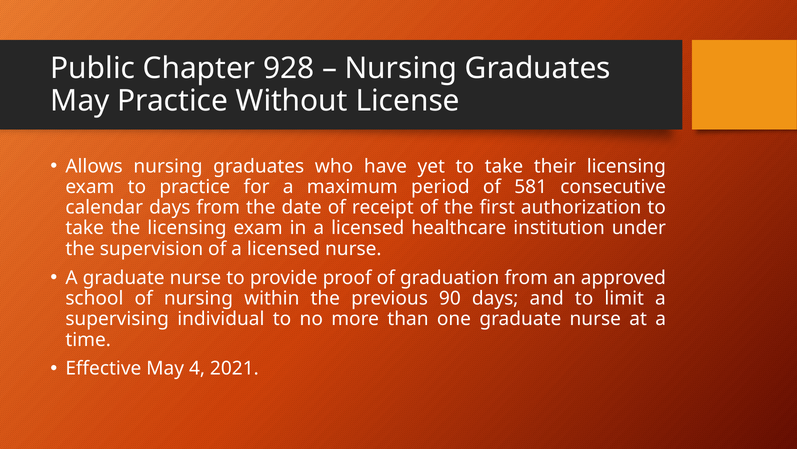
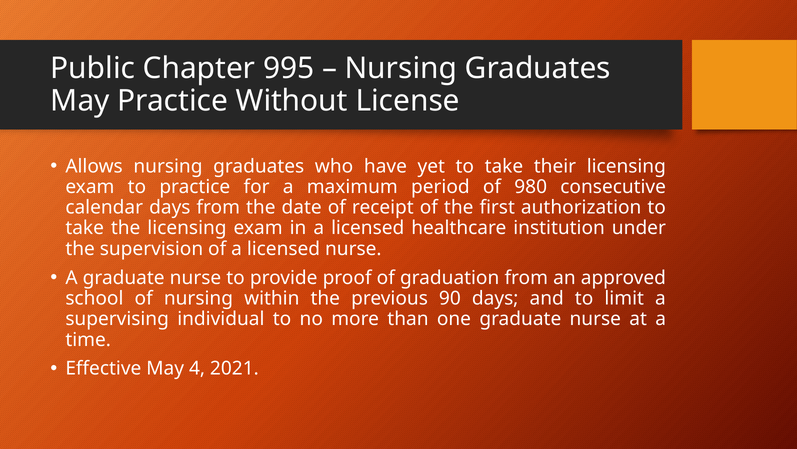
928: 928 -> 995 (289, 68)
581: 581 -> 980 (531, 187)
